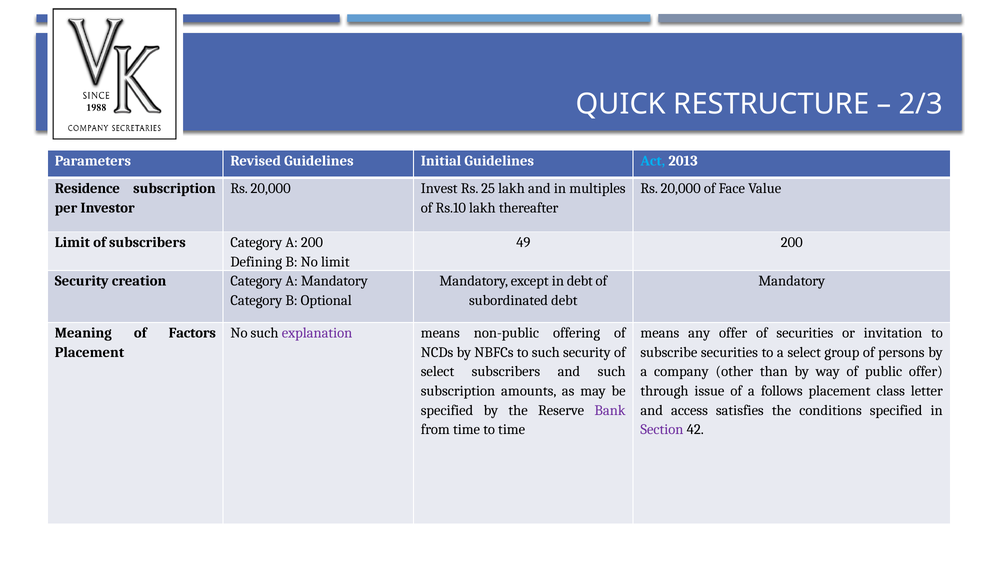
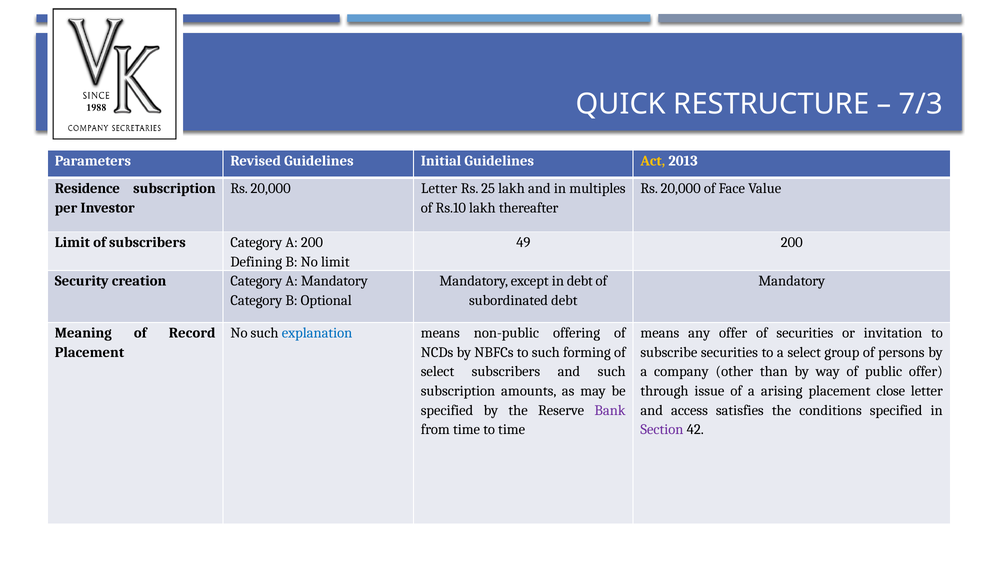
2/3: 2/3 -> 7/3 (921, 104)
Act colour: light blue -> yellow (653, 161)
20,000 Invest: Invest -> Letter (439, 188)
Factors: Factors -> Record (192, 333)
explanation colour: purple -> blue (317, 333)
such security: security -> forming (587, 352)
follows: follows -> arising (782, 391)
class: class -> close (891, 391)
